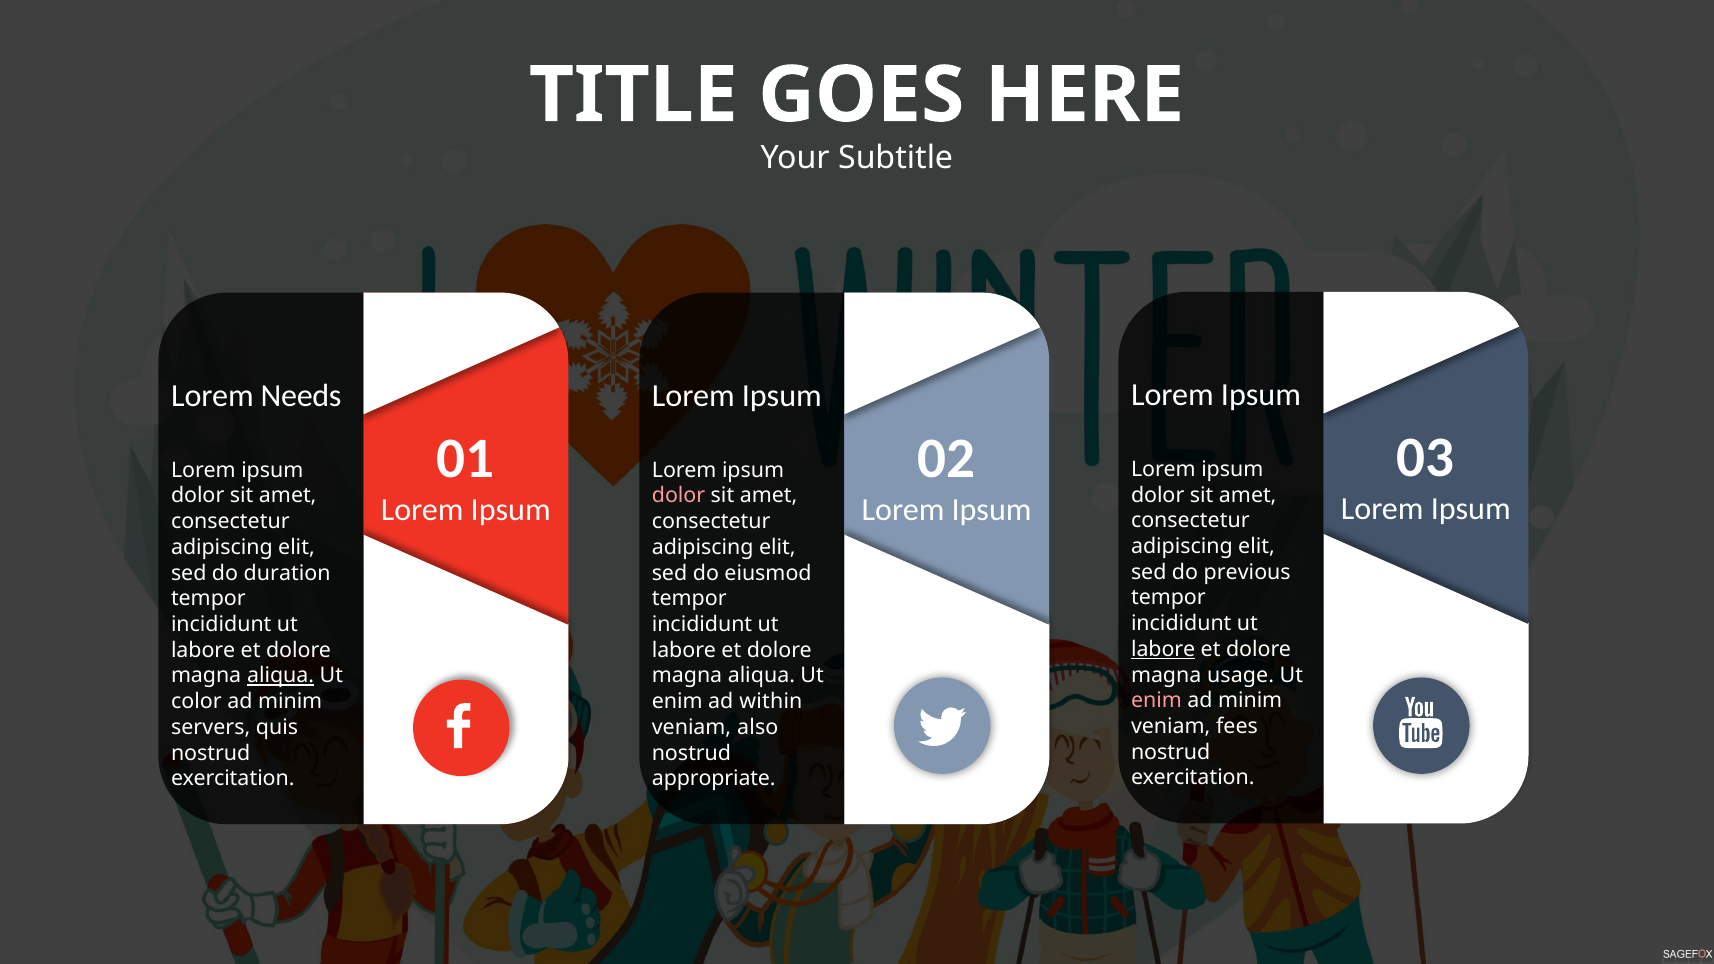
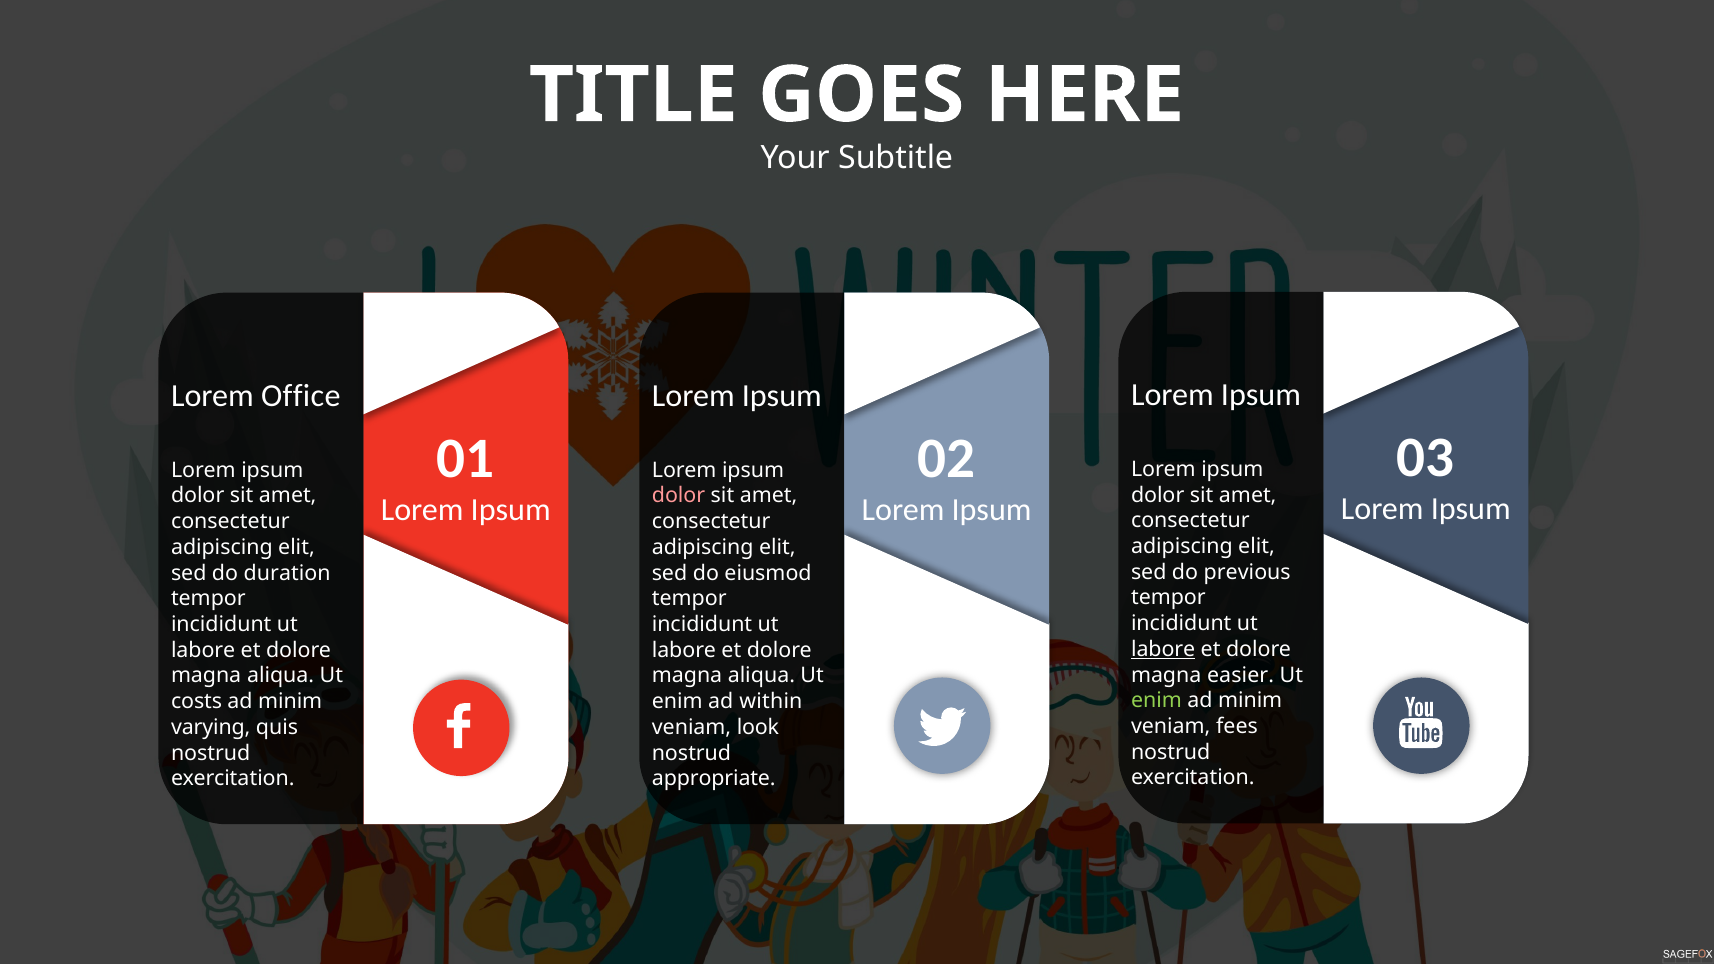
Needs: Needs -> Office (301, 396)
usage: usage -> easier (1241, 675)
aliqua underline: present -> none (281, 676)
enim colour: pink -> light green (1156, 701)
color: color -> costs (197, 702)
servers: servers -> varying (211, 727)
also: also -> look (758, 727)
